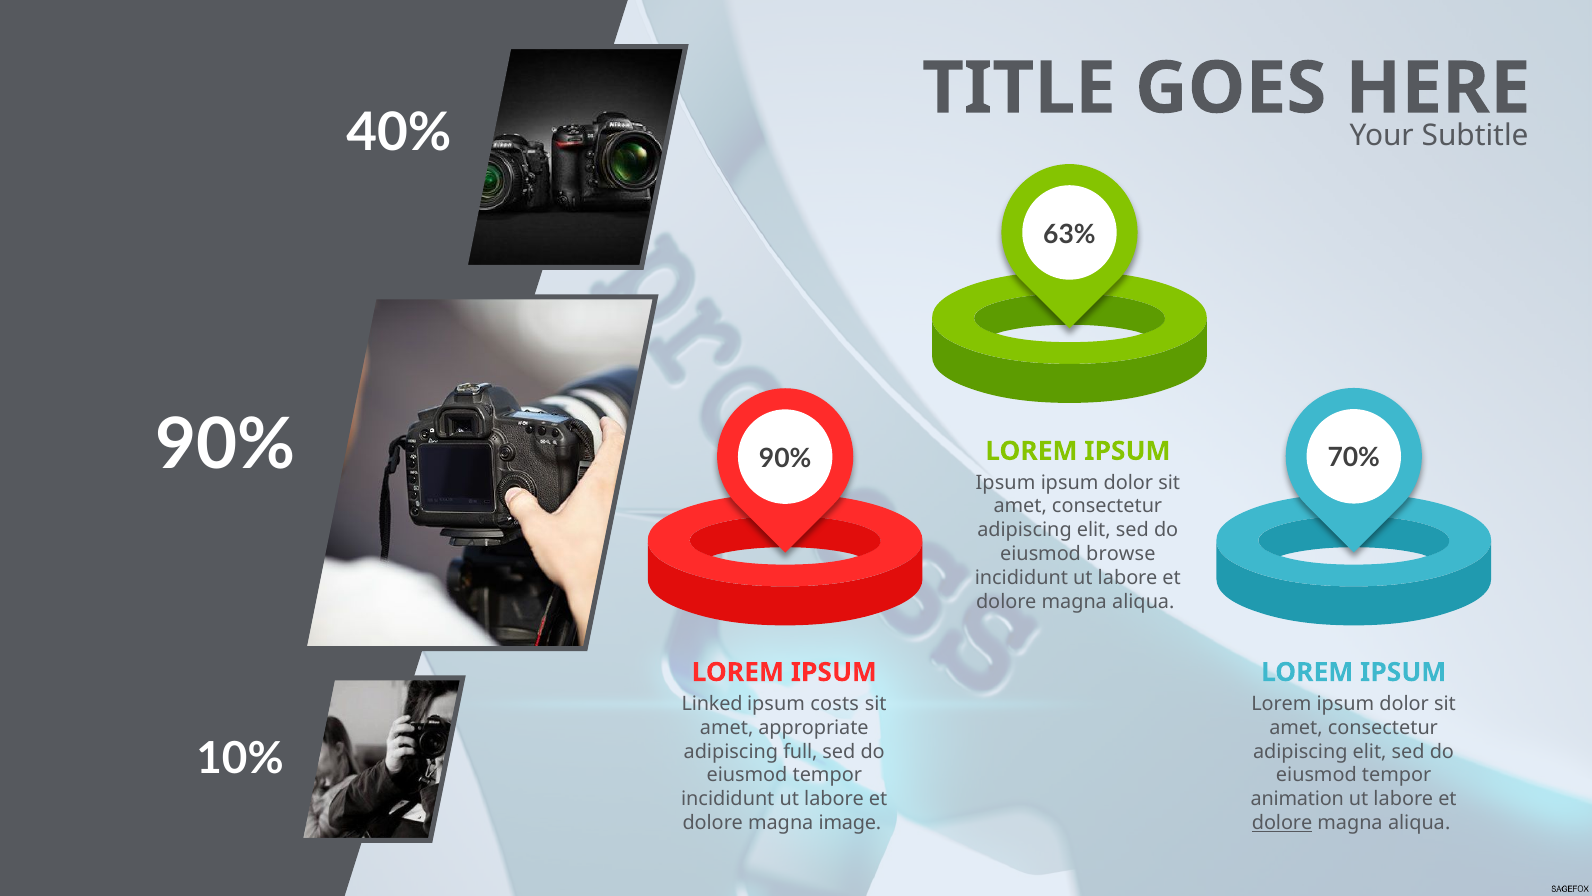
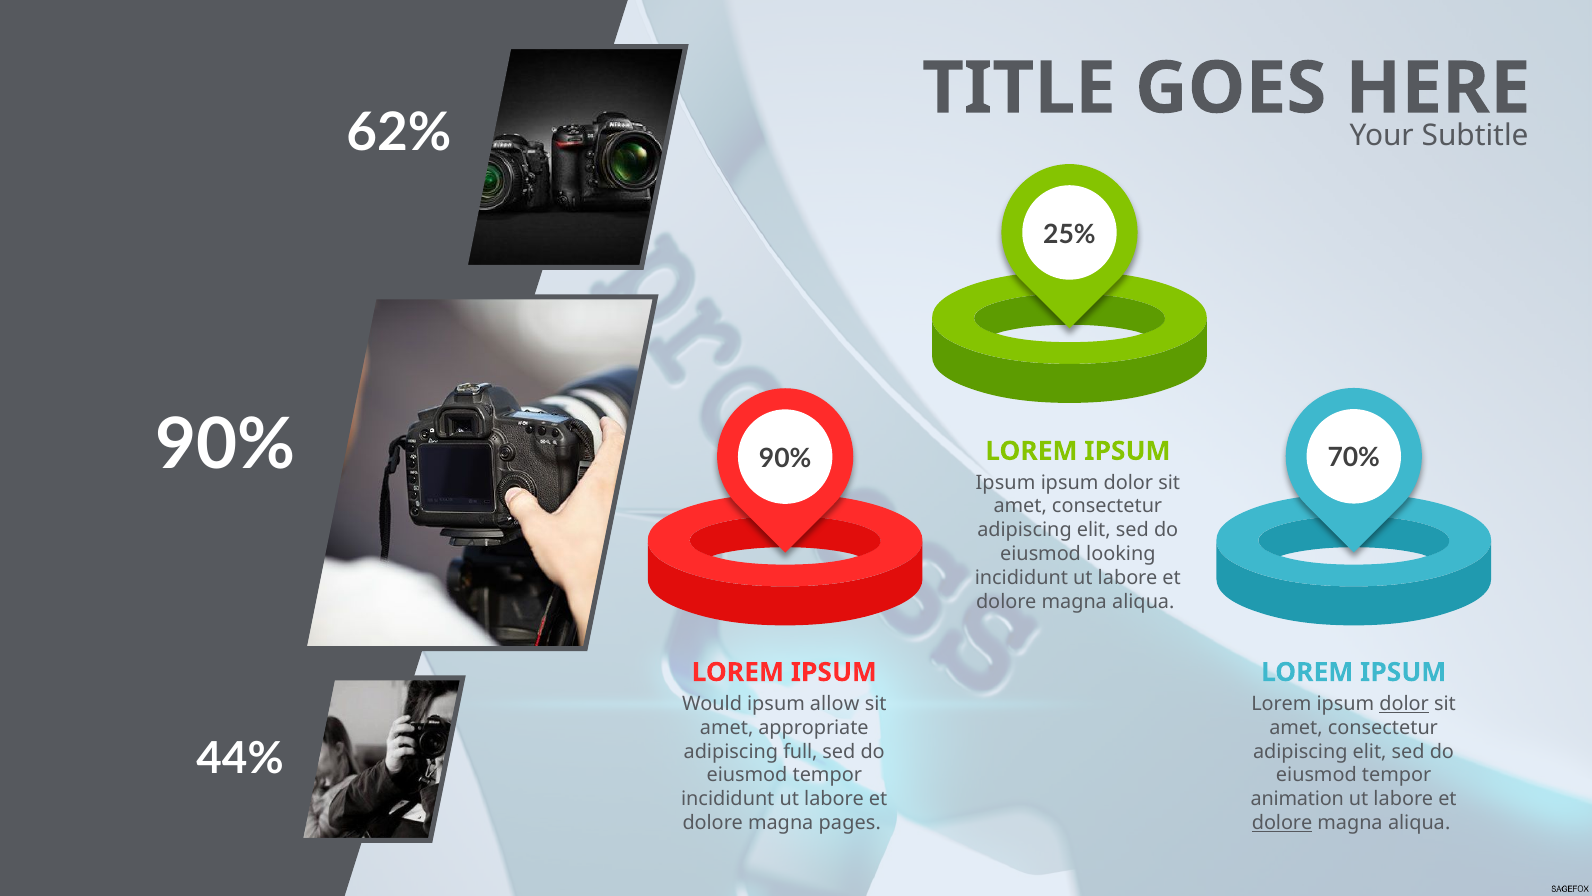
40%: 40% -> 62% (399, 132)
63%: 63% -> 25% (1069, 234)
browse: browse -> looking (1121, 554)
Linked: Linked -> Would (712, 703)
costs: costs -> allow (835, 703)
dolor underline: none -> present (1404, 703)
10%: 10% -> 44% (240, 758)
image: image -> pages (850, 823)
